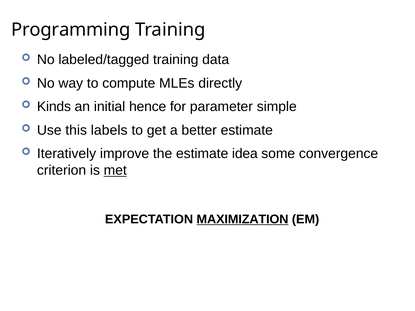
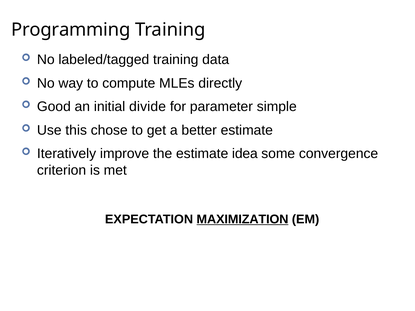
Kinds: Kinds -> Good (54, 107)
hence: hence -> divide (148, 107)
labels: labels -> chose (109, 130)
met underline: present -> none (115, 170)
